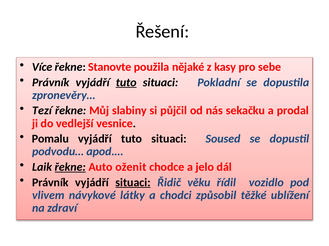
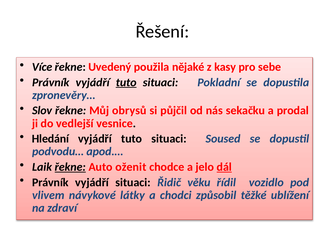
Stanovte: Stanovte -> Uvedený (110, 67)
Tezí: Tezí -> Slov (42, 111)
slabiny: slabiny -> obrysů (129, 111)
Pomalu: Pomalu -> Hledání (50, 139)
dál underline: none -> present (224, 167)
situaci underline: present -> none (133, 183)
